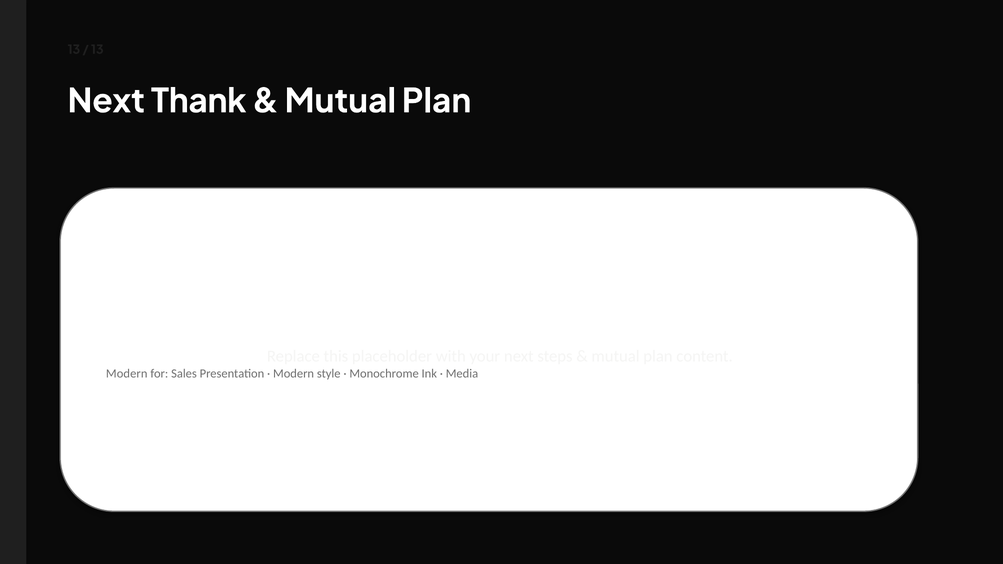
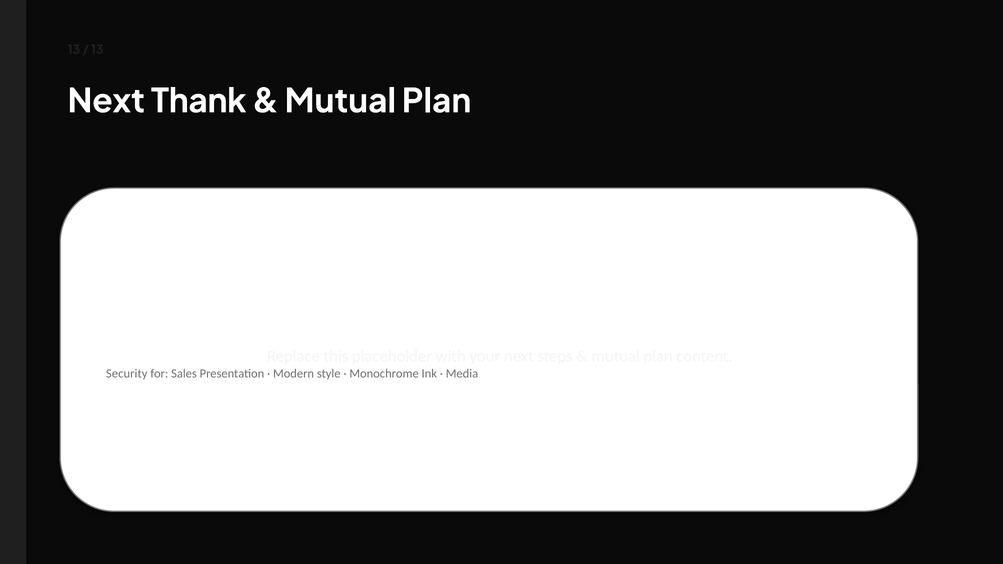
Modern: Modern -> Security (127, 374)
